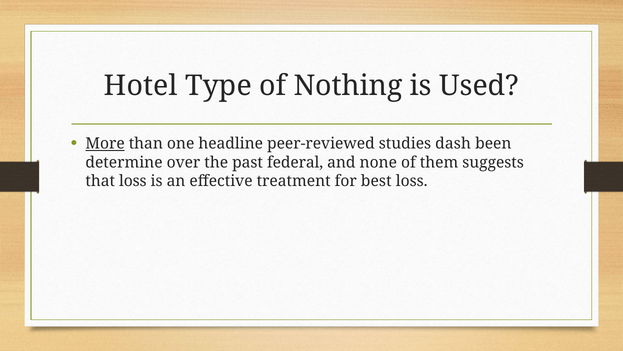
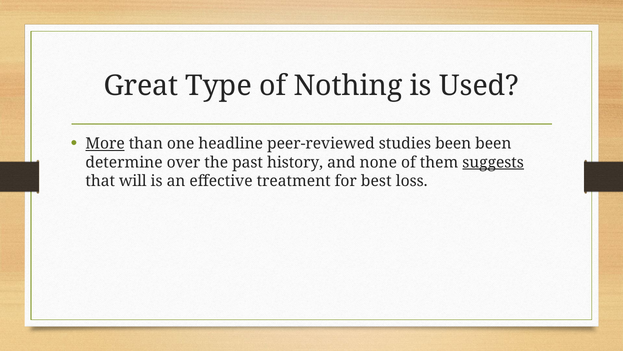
Hotel: Hotel -> Great (141, 85)
studies dash: dash -> been (453, 143)
federal: federal -> history (295, 162)
suggests underline: none -> present (493, 162)
that loss: loss -> will (133, 181)
